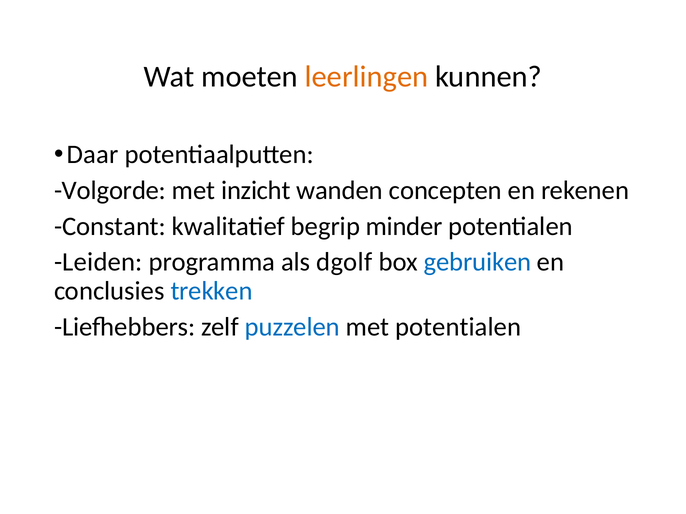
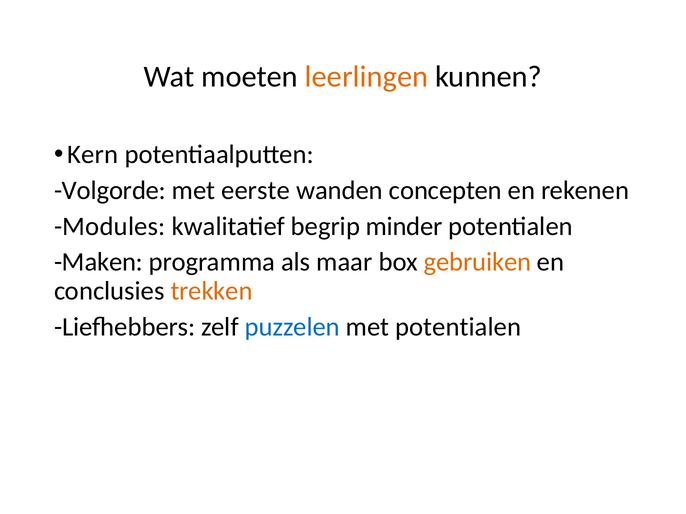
Daar: Daar -> Kern (93, 155)
inzicht: inzicht -> eerste (256, 191)
Constant: Constant -> Modules (110, 226)
Leiden: Leiden -> Maken (99, 262)
dgolf: dgolf -> maar (344, 262)
gebruiken colour: blue -> orange (477, 262)
trekken colour: blue -> orange (212, 291)
